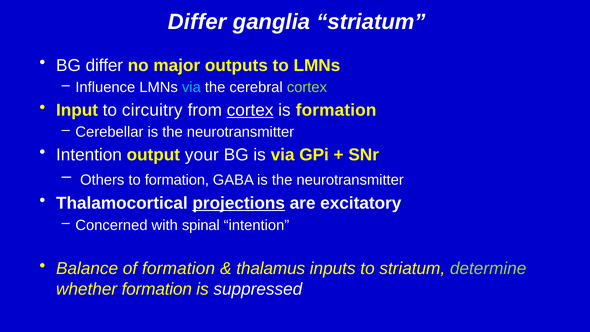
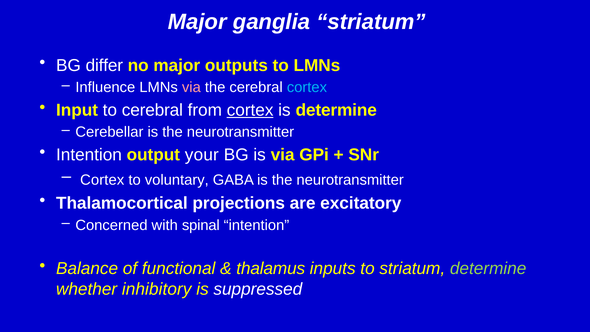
Differ: Differ -> Major (197, 22)
via colour: light blue -> pink (191, 87)
cortex colour: light green -> light blue (307, 87)
to circuitry: circuitry -> cerebral (152, 110)
is formation: formation -> determine (336, 110)
Others: Others -> Cortex (102, 180)
to formation: formation -> voluntary (177, 180)
projections underline: present -> none (239, 203)
of formation: formation -> functional (179, 268)
whether formation: formation -> inhibitory (157, 289)
